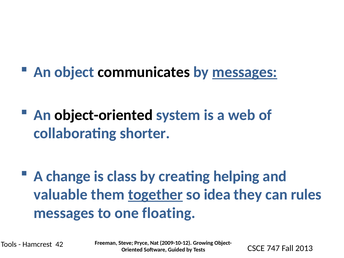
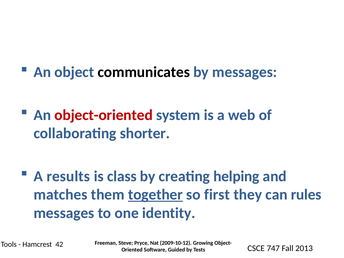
messages underline: present -> none (245, 72)
object-oriented colour: black -> red (104, 115)
change: change -> results (68, 176)
valuable: valuable -> matches (61, 195)
idea: idea -> first (217, 195)
floating: floating -> identity (169, 213)
